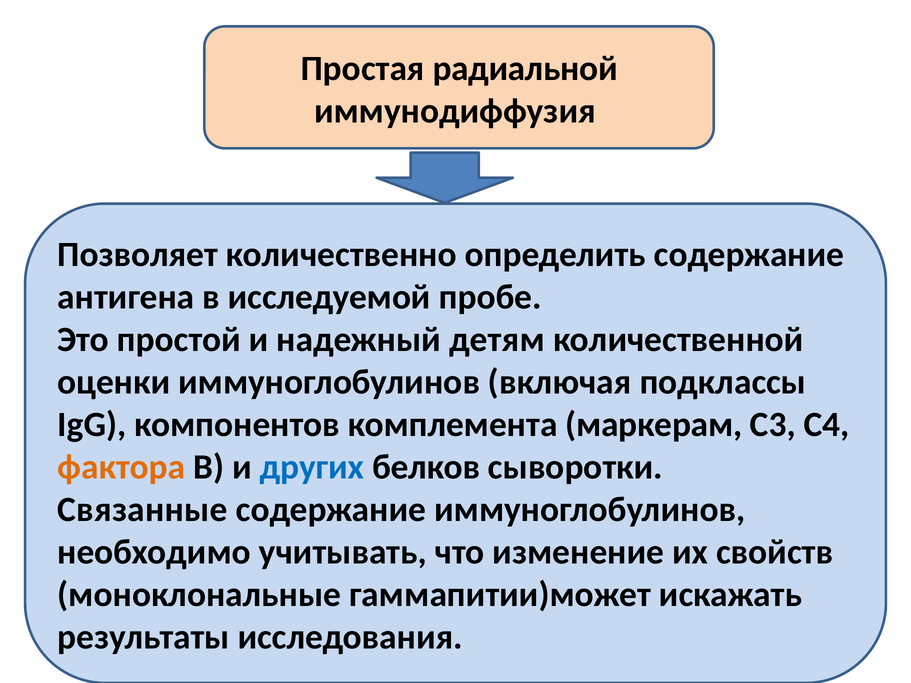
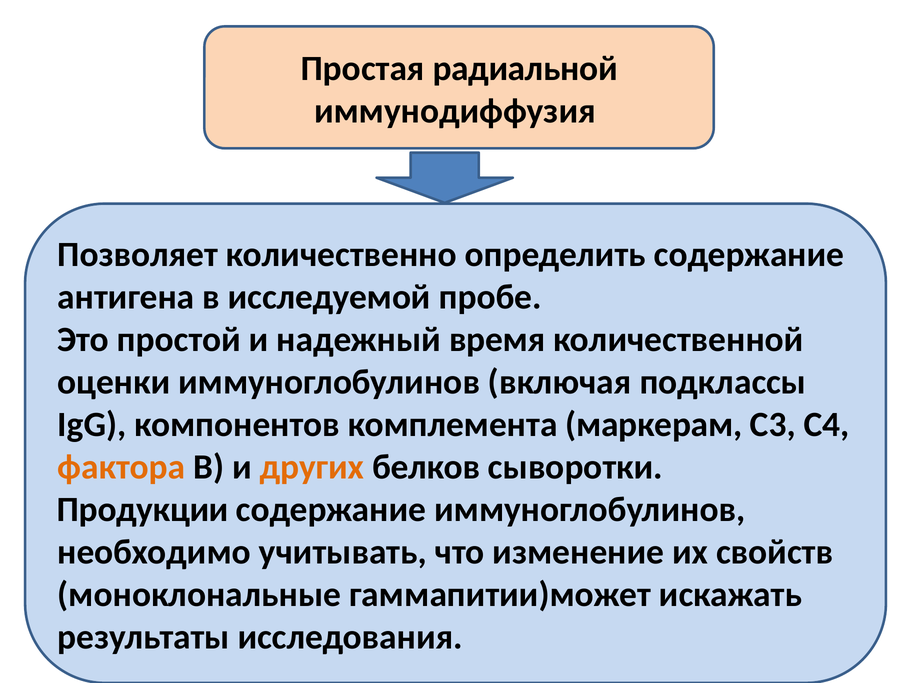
детям: детям -> время (497, 340)
других colour: blue -> orange (312, 467)
Связанные: Связанные -> Продукции (143, 510)
